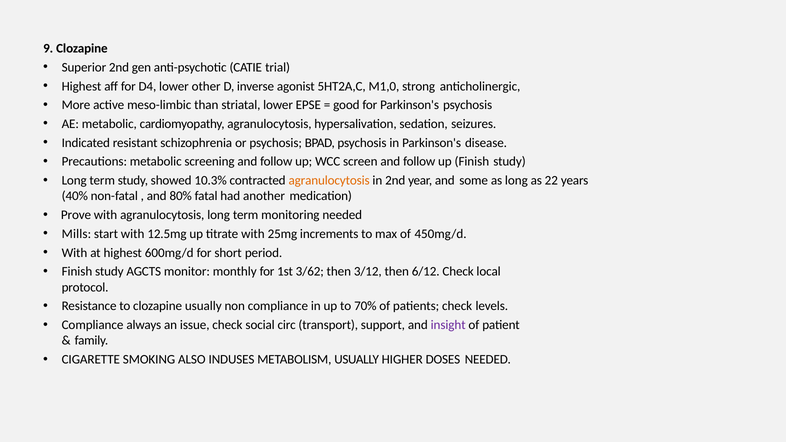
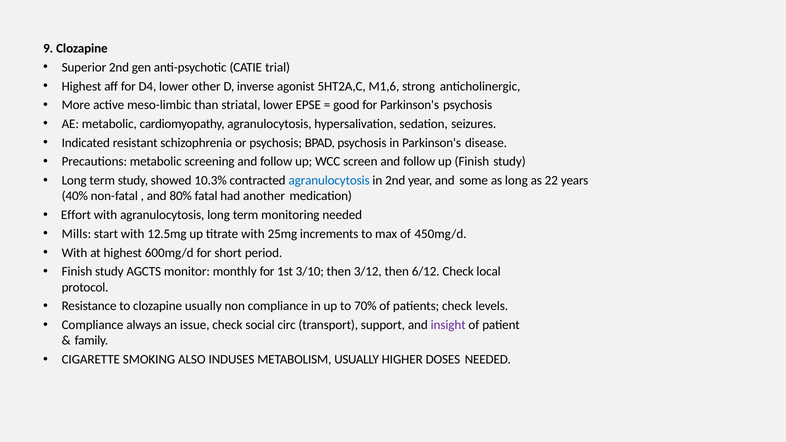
M1,0: M1,0 -> M1,6 (384, 86)
agranulocytosis colour: orange -> blue (329, 181)
Prove: Prove -> Effort (76, 215)
3/62: 3/62 -> 3/10 (310, 272)
